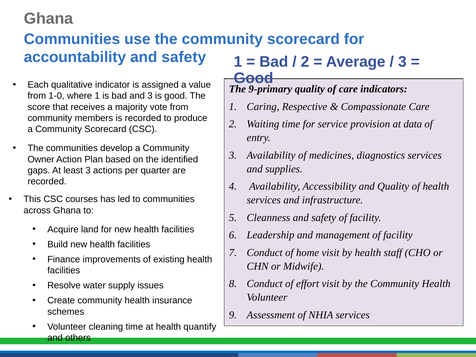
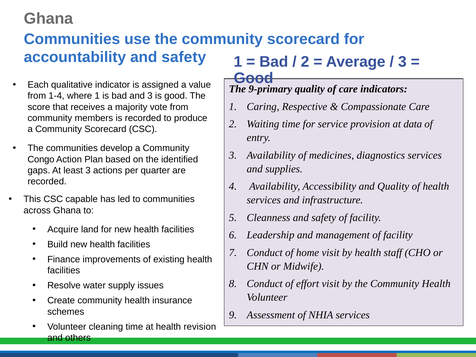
1-0: 1-0 -> 1-4 (57, 96)
Owner: Owner -> Congo (41, 159)
courses: courses -> capable (82, 199)
quantify: quantify -> revision (200, 327)
